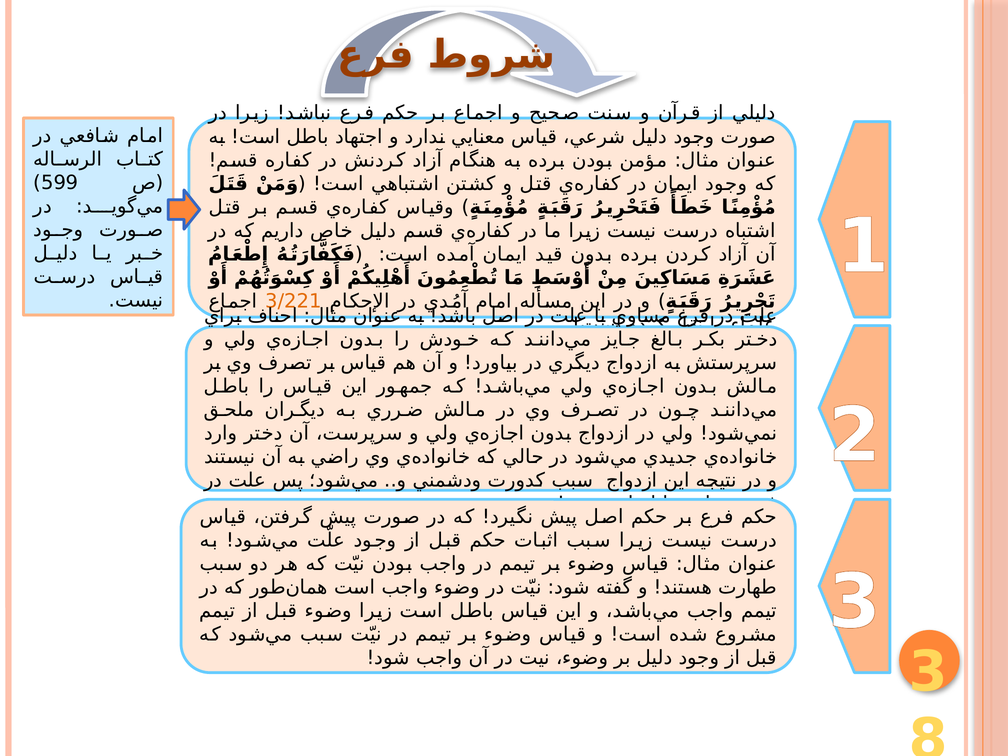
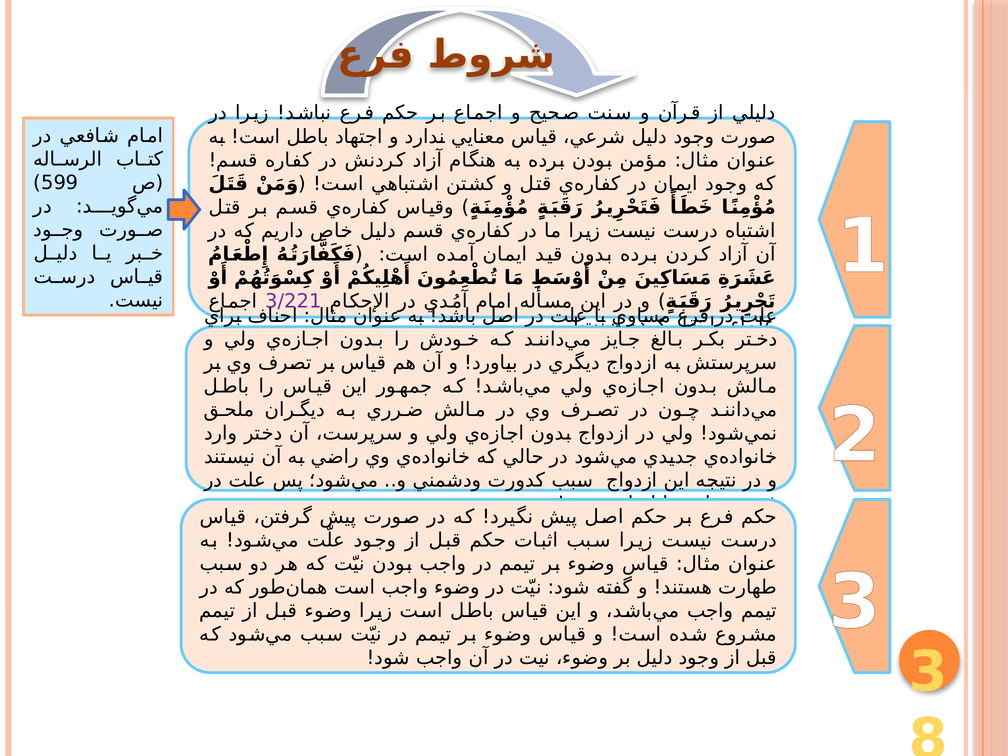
3/221 colour: orange -> purple (293, 301)
